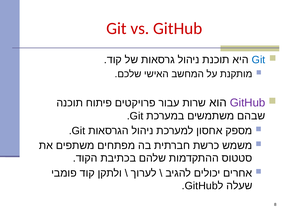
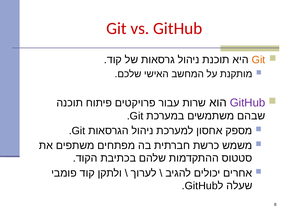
Git colour: blue -> orange (259, 60)
